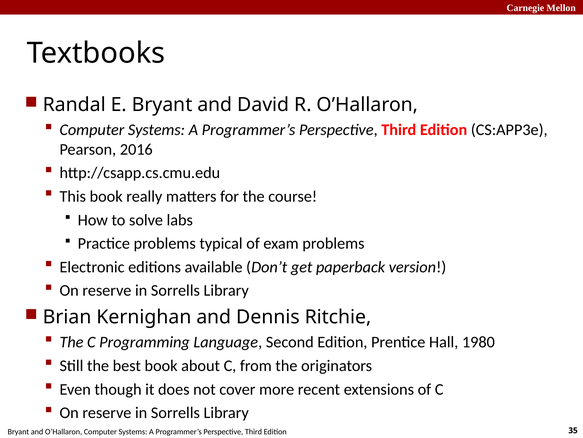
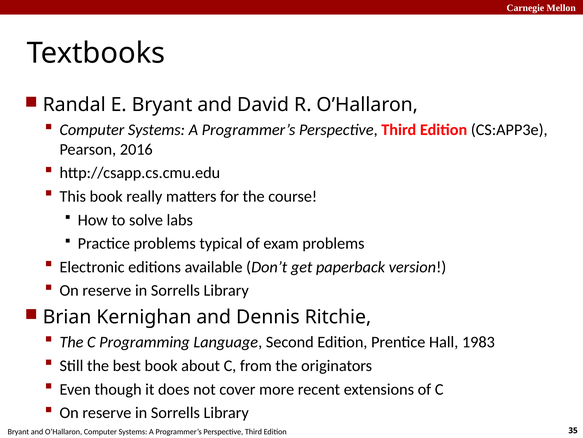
1980: 1980 -> 1983 (478, 342)
